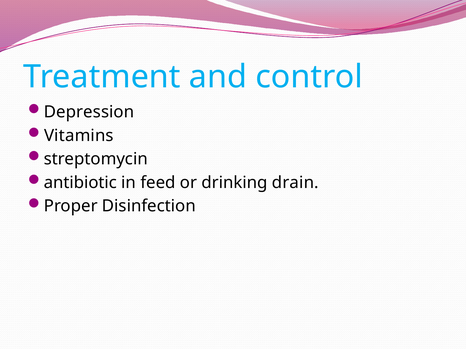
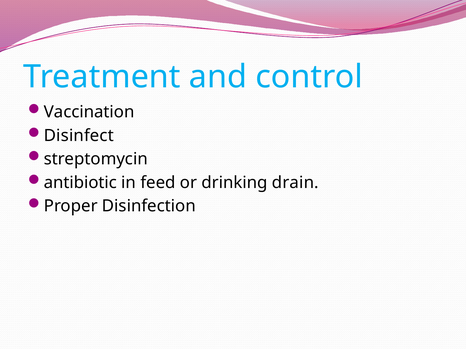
Depression: Depression -> Vaccination (89, 112)
Vitamins: Vitamins -> Disinfect (79, 136)
